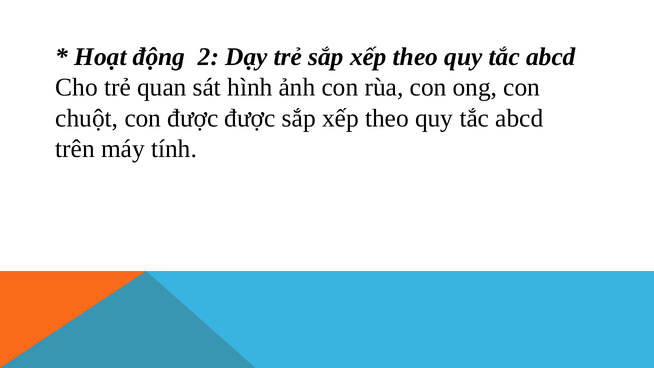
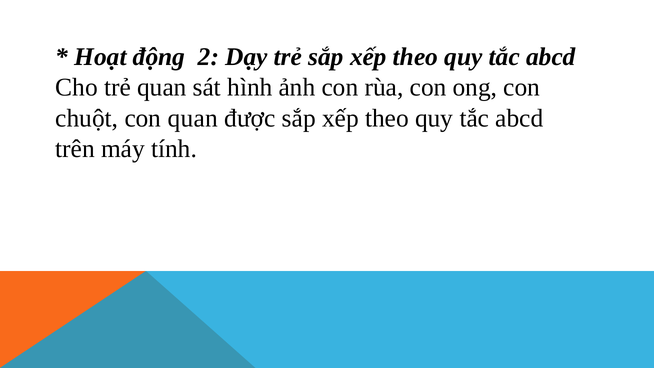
con được: được -> quan (193, 118)
